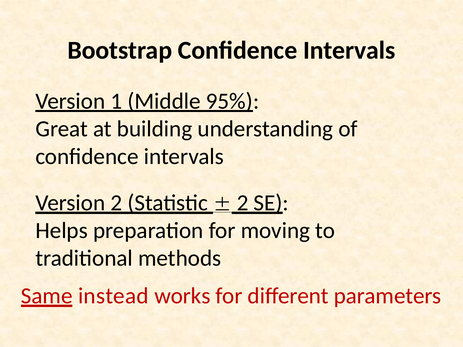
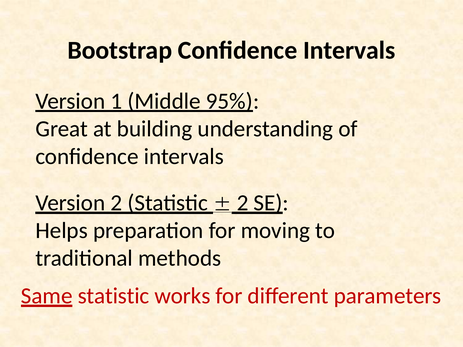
instead: instead -> statistic (114, 296)
